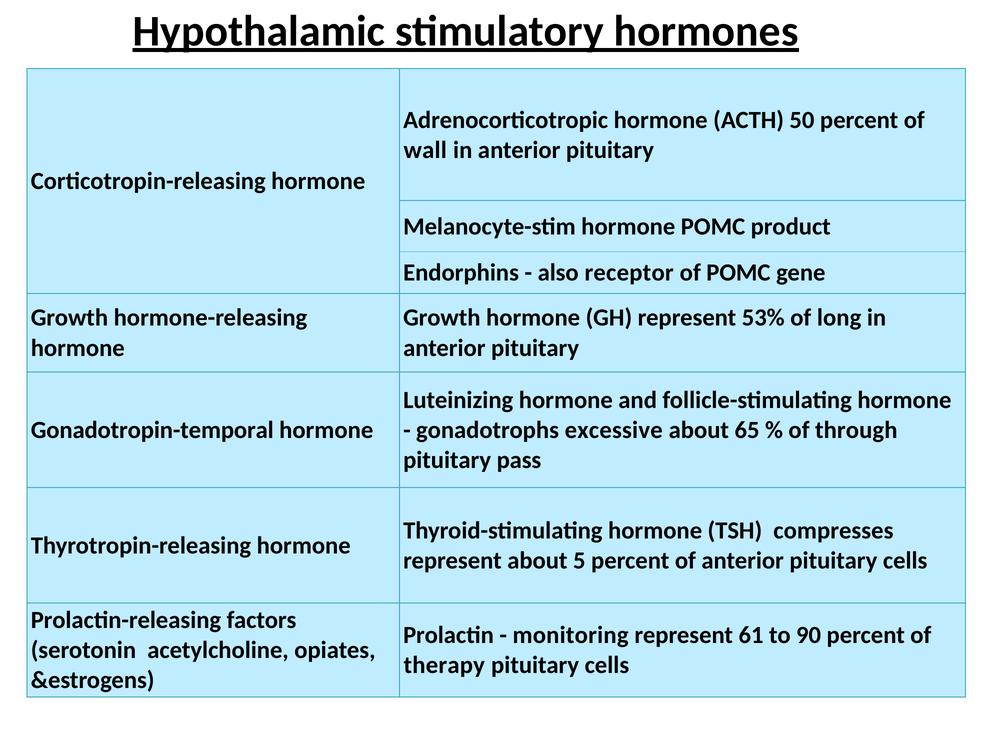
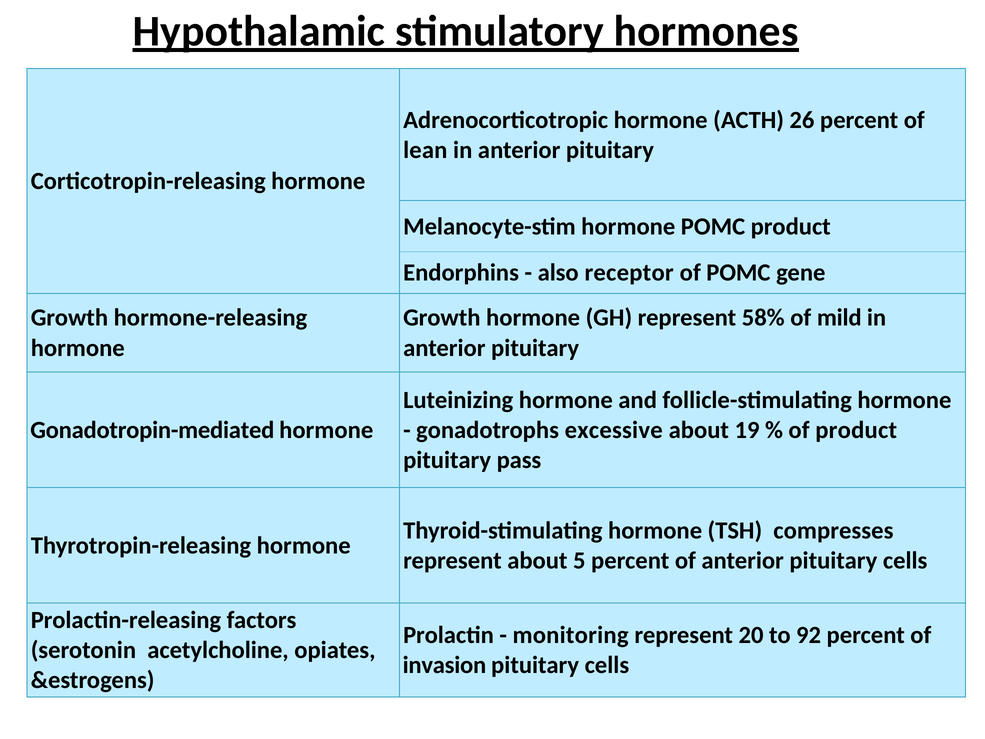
50: 50 -> 26 (802, 120)
wall: wall -> lean (425, 150)
53%: 53% -> 58% (763, 318)
long: long -> mild (839, 318)
Gonadotropin-temporal: Gonadotropin-temporal -> Gonadotropin-mediated (152, 430)
65: 65 -> 19 (747, 430)
of through: through -> product (856, 430)
61: 61 -> 20 (751, 635)
90: 90 -> 92 (809, 635)
therapy: therapy -> invasion (444, 665)
